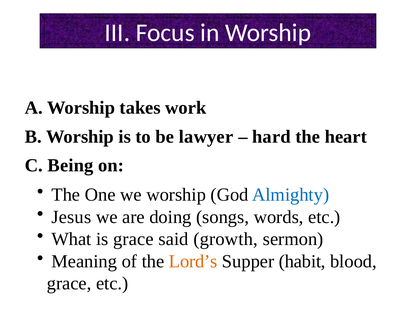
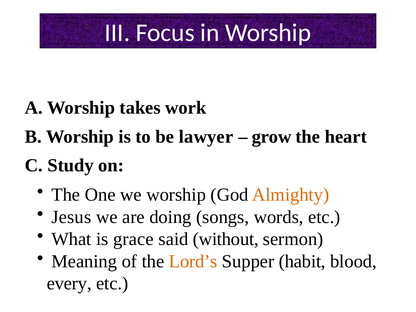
hard: hard -> grow (272, 137)
Being: Being -> Study (71, 165)
Almighty colour: blue -> orange (291, 195)
growth: growth -> without (226, 239)
grace: grace -> every (69, 283)
